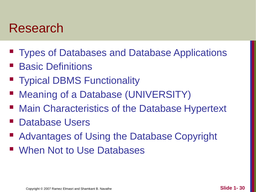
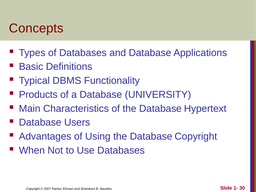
Research: Research -> Concepts (36, 28)
Meaning: Meaning -> Products (38, 95)
